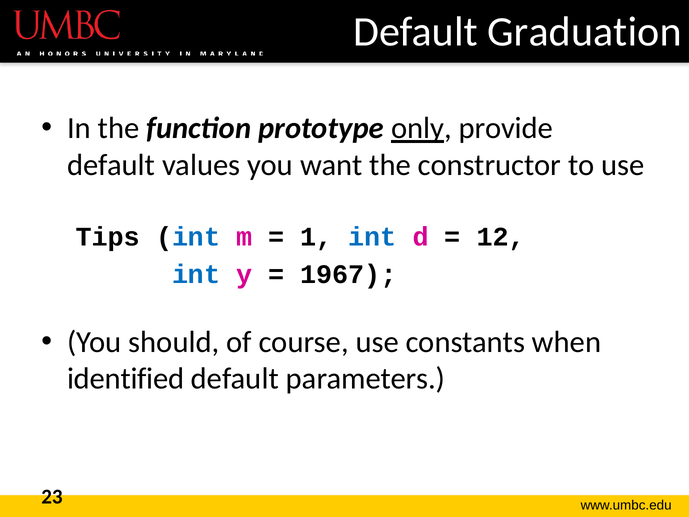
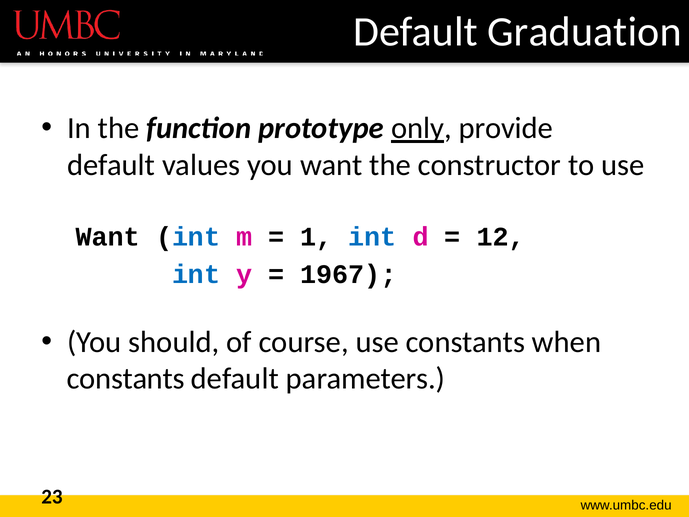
Tips: Tips -> Want (108, 237)
identified: identified -> constants (126, 379)
